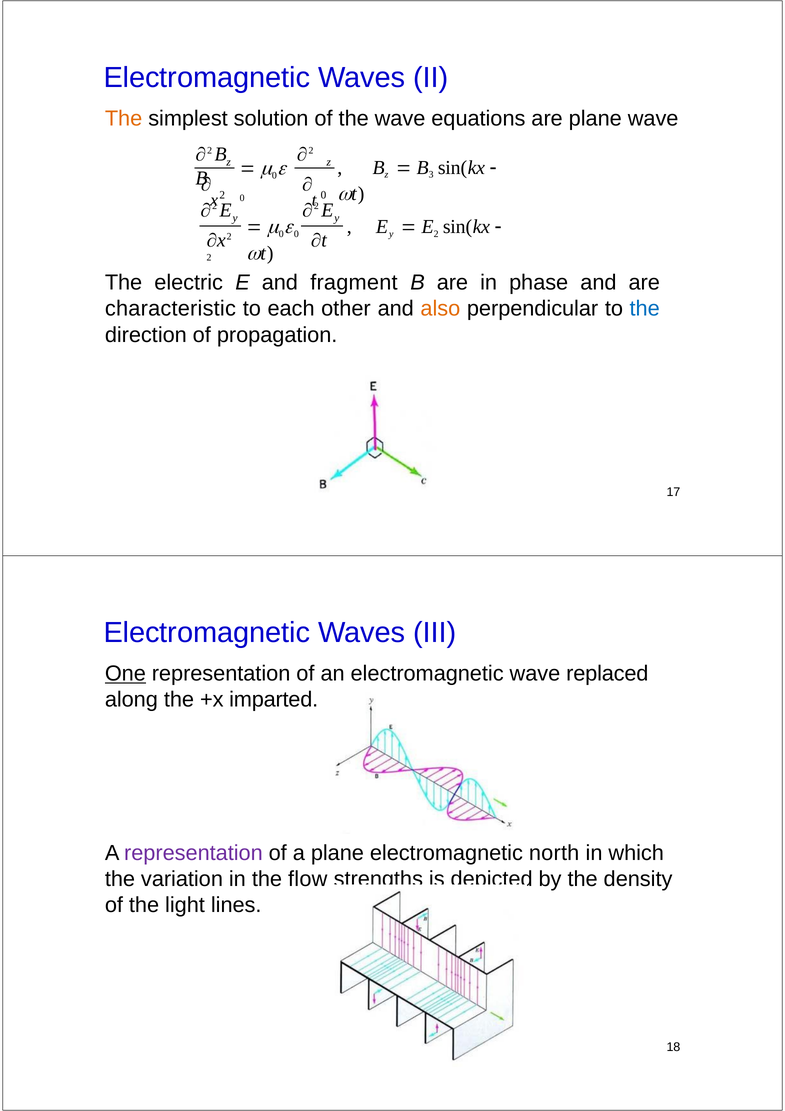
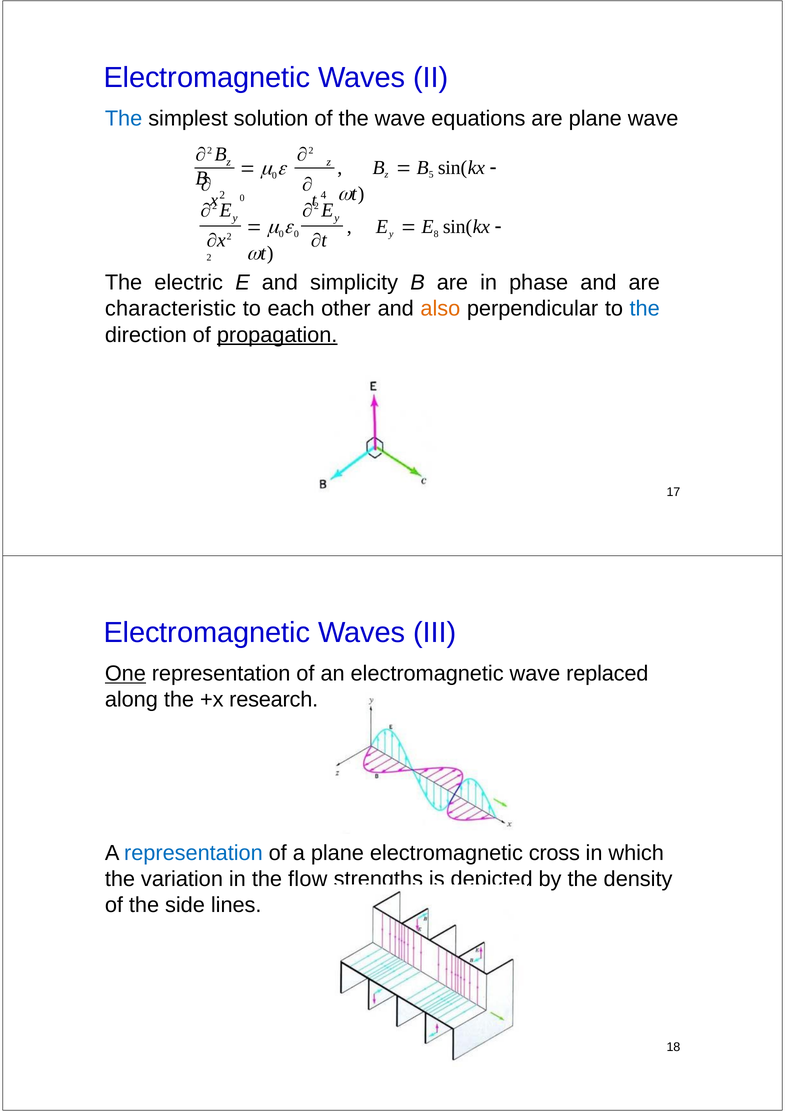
The colour: orange -> blue (124, 119)
3: 3 -> 5 (431, 175)
0: 0 -> 4 (323, 195)
E 2: 2 -> 8 (436, 234)
fragment: fragment -> simplicity (354, 283)
propagation underline: none -> present (277, 335)
imparted: imparted -> research (274, 700)
representation colour: purple -> blue (193, 853)
north: north -> cross (554, 853)
light: light -> side (185, 905)
